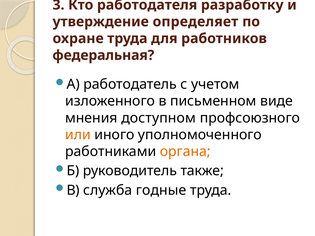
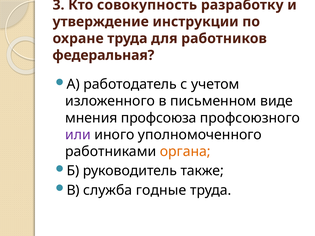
работодателя: работодателя -> совокупность (147, 5)
определяет: определяет -> инструкции (196, 22)
доступном: доступном -> профсоюза (159, 118)
или colour: orange -> purple (78, 135)
